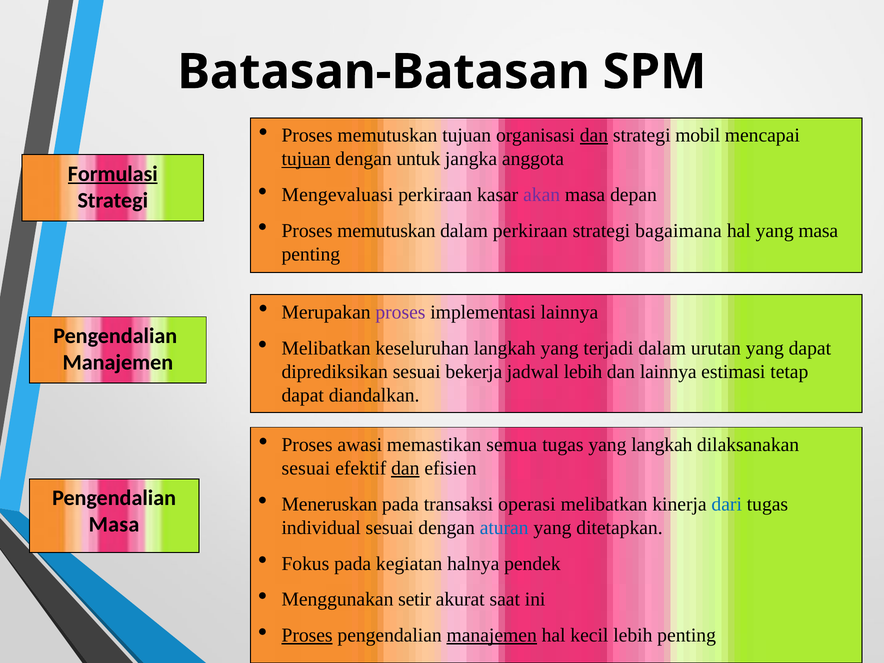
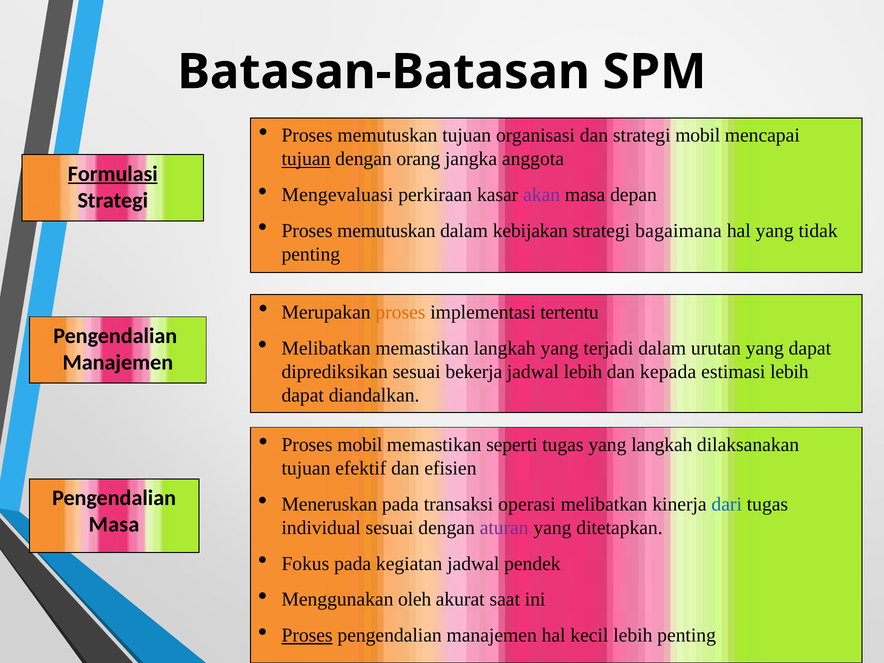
dan underline: present -> none (594, 135)
untuk: untuk -> orang (418, 159)
dalam perkiraan: perkiraan -> kebijakan (530, 231)
yang masa: masa -> tidak (818, 231)
proses colour: purple -> orange (400, 312)
implementasi lainnya: lainnya -> tertentu (569, 312)
Melibatkan keseluruhan: keseluruhan -> memastikan (422, 348)
dan lainnya: lainnya -> kepada (668, 372)
estimasi tetap: tetap -> lebih (789, 372)
Proses awasi: awasi -> mobil (360, 445)
semua: semua -> seperti (512, 445)
sesuai: sesuai -> tujuan (306, 468)
dan underline: present -> none (405, 468)
aturan colour: blue -> purple (504, 528)
kegiatan halnya: halnya -> jadwal (473, 564)
setir: setir -> oleh (415, 599)
manajemen underline: present -> none (492, 635)
